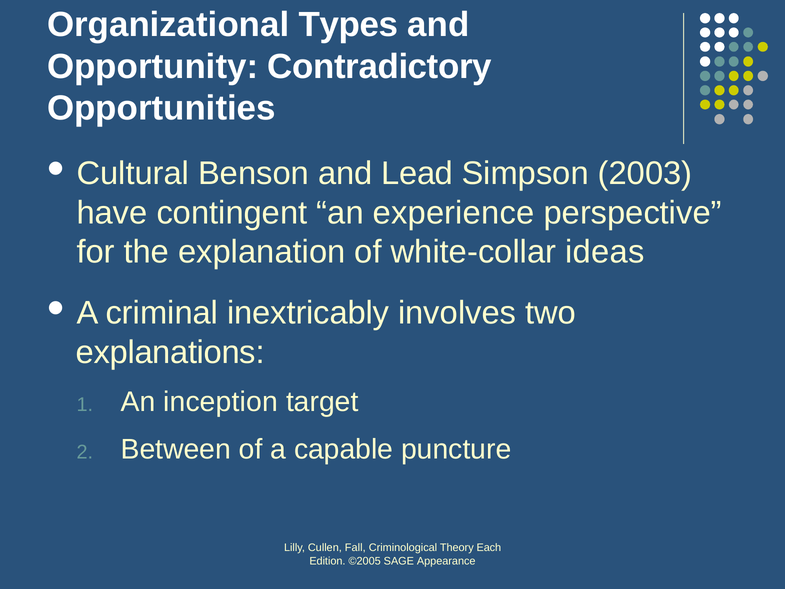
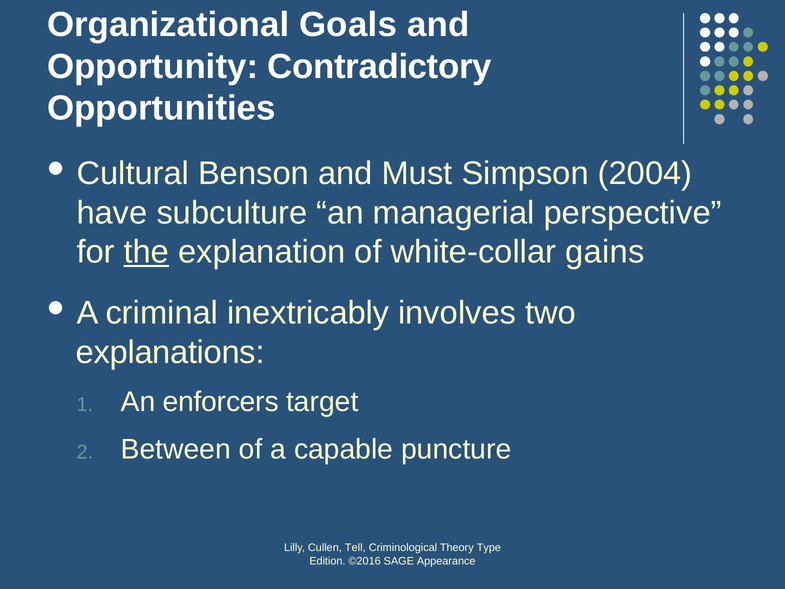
Types: Types -> Goals (348, 25)
Lead: Lead -> Must (417, 173)
2003: 2003 -> 2004 (645, 173)
contingent: contingent -> subculture (232, 213)
experience: experience -> managerial (454, 213)
the underline: none -> present (146, 252)
ideas: ideas -> gains (605, 252)
inception: inception -> enforcers (221, 402)
Fall: Fall -> Tell (355, 548)
Each: Each -> Type (489, 548)
©2005: ©2005 -> ©2016 (365, 561)
